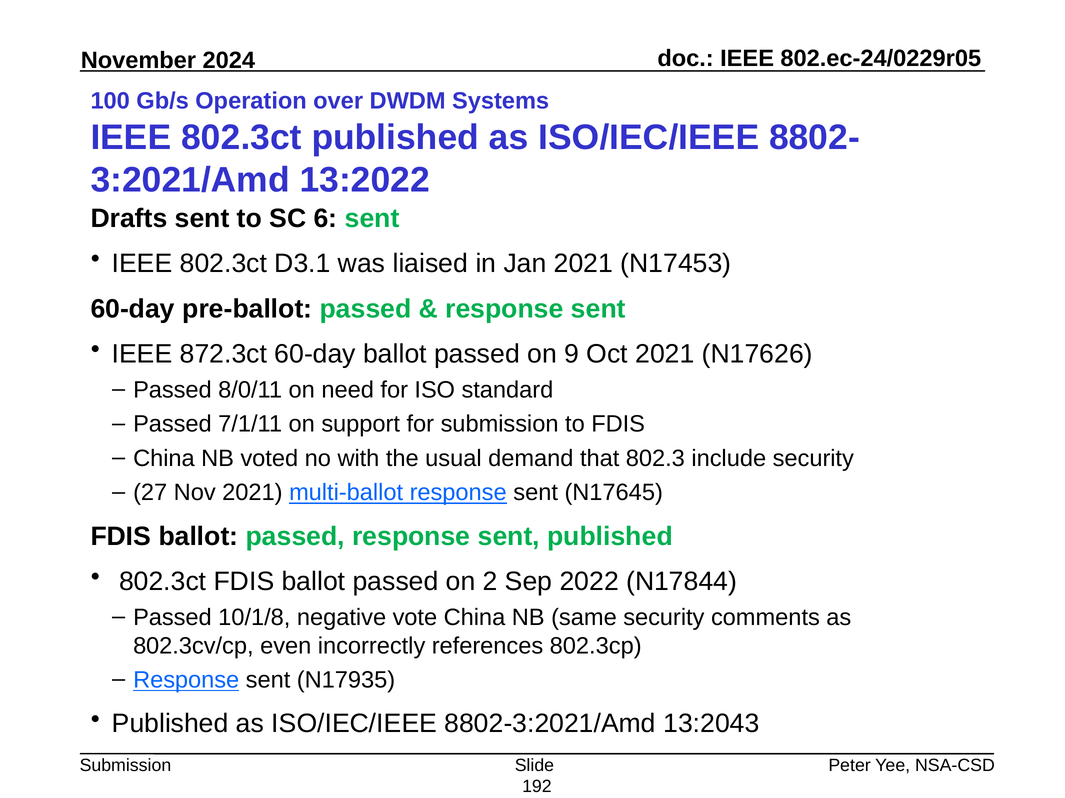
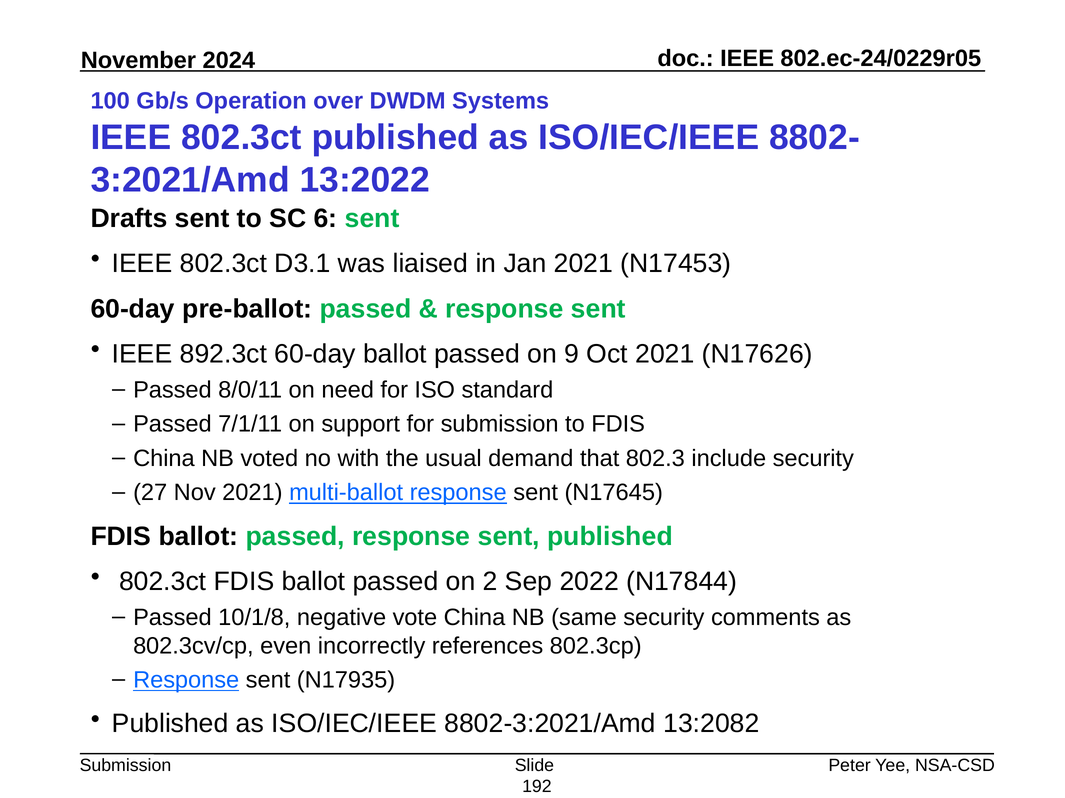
872.3ct: 872.3ct -> 892.3ct (223, 354)
13:2043: 13:2043 -> 13:2082 (711, 724)
